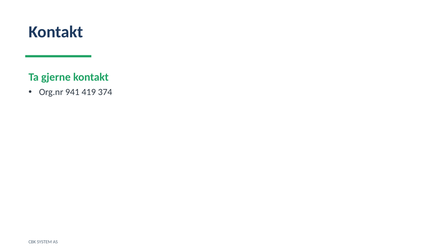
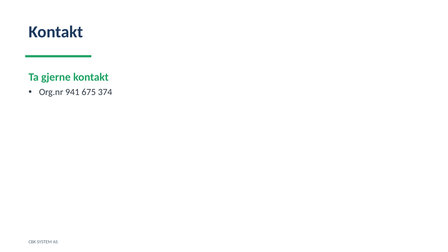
419: 419 -> 675 (89, 92)
